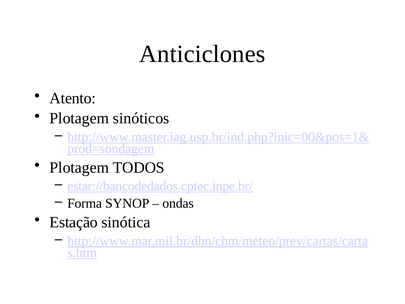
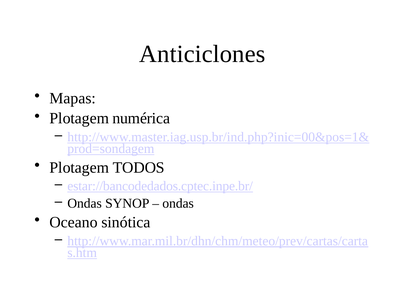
Atento: Atento -> Mapas (73, 98)
sinóticos: sinóticos -> numérica (141, 118)
Forma: Forma -> Ondas (85, 203)
Estação: Estação -> Oceano (74, 222)
